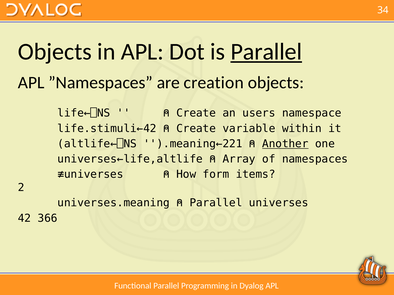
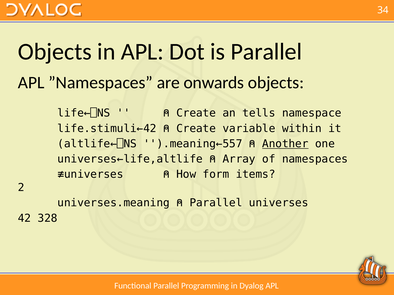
Parallel underline: present -> none (266, 52)
creation: creation -> onwards (214, 83)
users: users -> tells (259, 113)
).meaning←221: ).meaning←221 -> ).meaning←557 (193, 144)
366: 366 -> 328 (48, 219)
